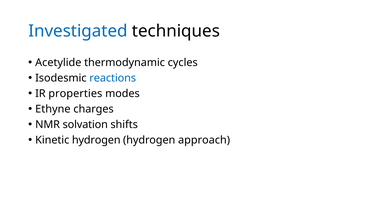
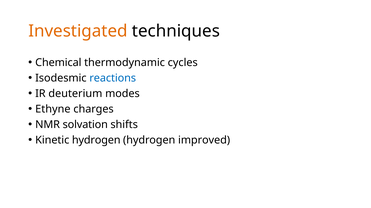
Investigated colour: blue -> orange (78, 31)
Acetylide: Acetylide -> Chemical (58, 63)
properties: properties -> deuterium (75, 94)
approach: approach -> improved (204, 141)
